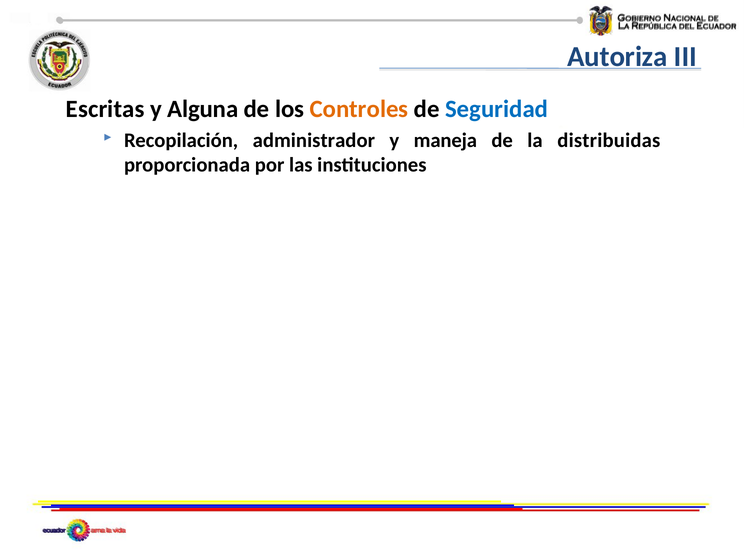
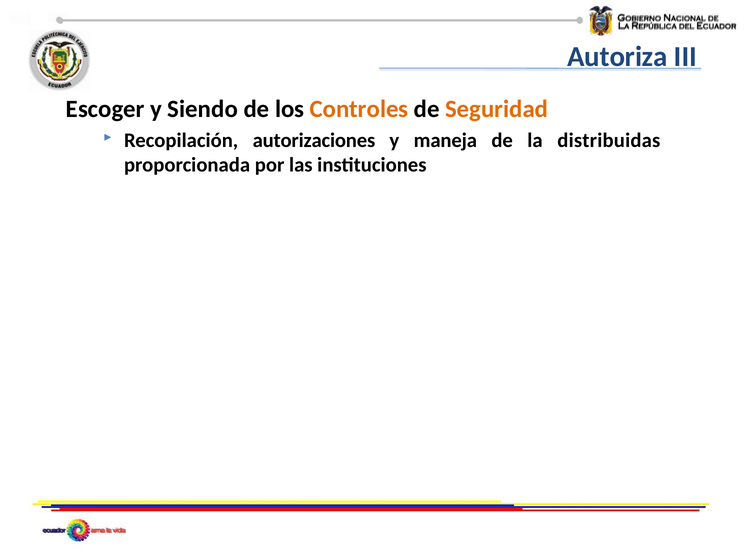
Escritas: Escritas -> Escoger (105, 109)
Alguna: Alguna -> Siendo (203, 109)
Seguridad colour: blue -> orange (497, 109)
administrador: administrador -> autorizaciones (314, 140)
